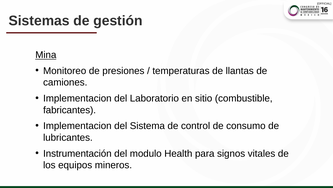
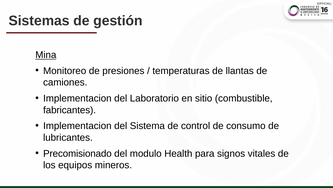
Instrumentación: Instrumentación -> Precomisionado (77, 153)
